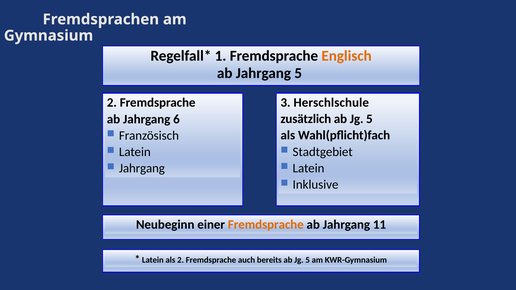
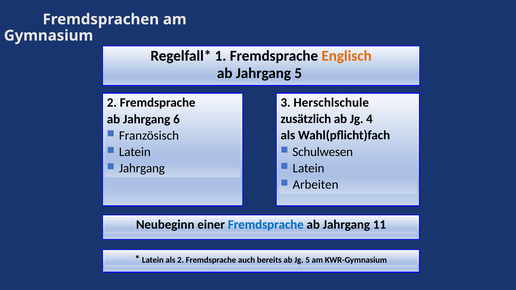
zusätzlich ab Jg 5: 5 -> 4 (369, 119)
Stadtgebiet: Stadtgebiet -> Schulwesen (323, 152)
Inklusive: Inklusive -> Arbeiten (316, 185)
Fremdsprache colour: orange -> blue (266, 225)
